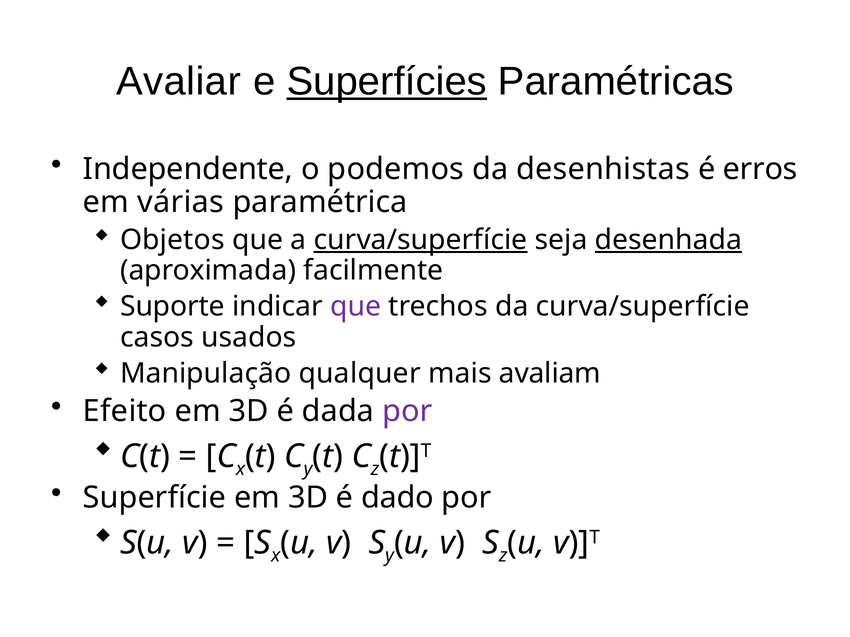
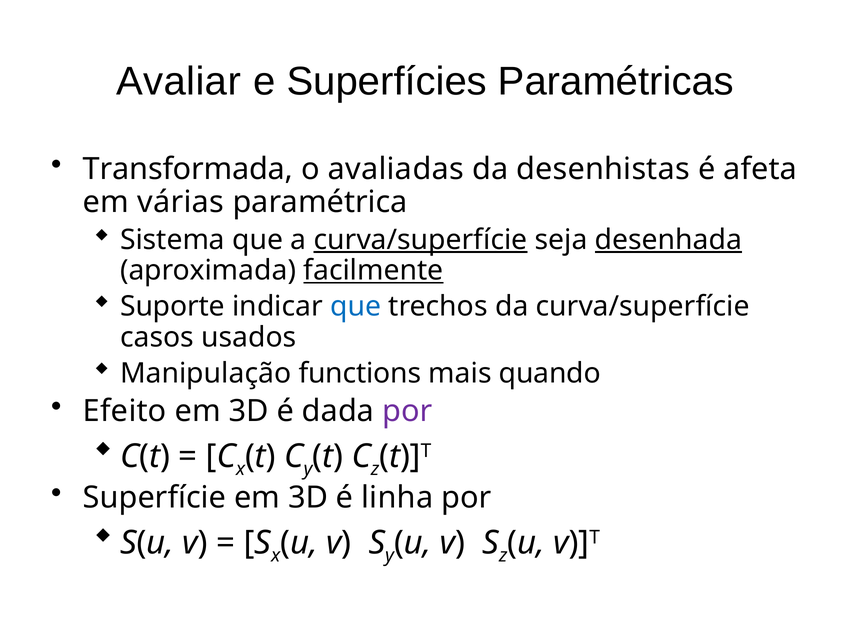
Superfícies underline: present -> none (387, 81)
Independente: Independente -> Transformada (188, 169)
podemos: podemos -> avaliadas (396, 169)
erros: erros -> afeta (760, 169)
Objetos: Objetos -> Sistema (172, 240)
facilmente underline: none -> present (373, 271)
que colour: purple -> blue (356, 307)
qualquer: qualquer -> functions (360, 374)
avaliam: avaliam -> quando (550, 374)
dado: dado -> linha (397, 498)
